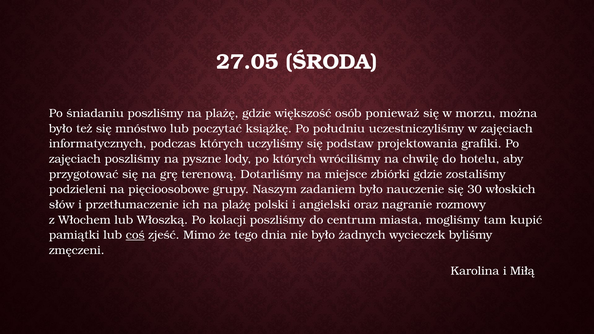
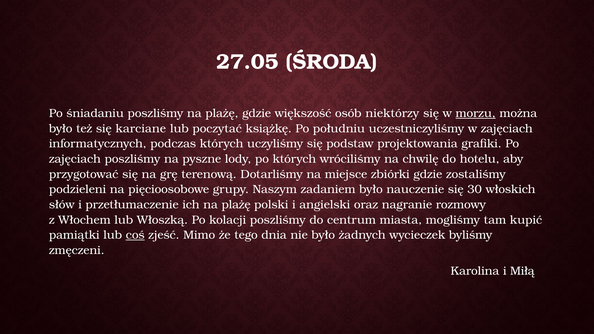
ponieważ: ponieważ -> niektórzy (392, 113)
morzu underline: none -> present (476, 113)
mnóstwo: mnóstwo -> karciane (141, 129)
